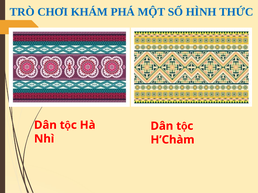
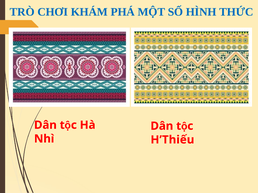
H’Chàm: H’Chàm -> H’Thiếu (172, 140)
